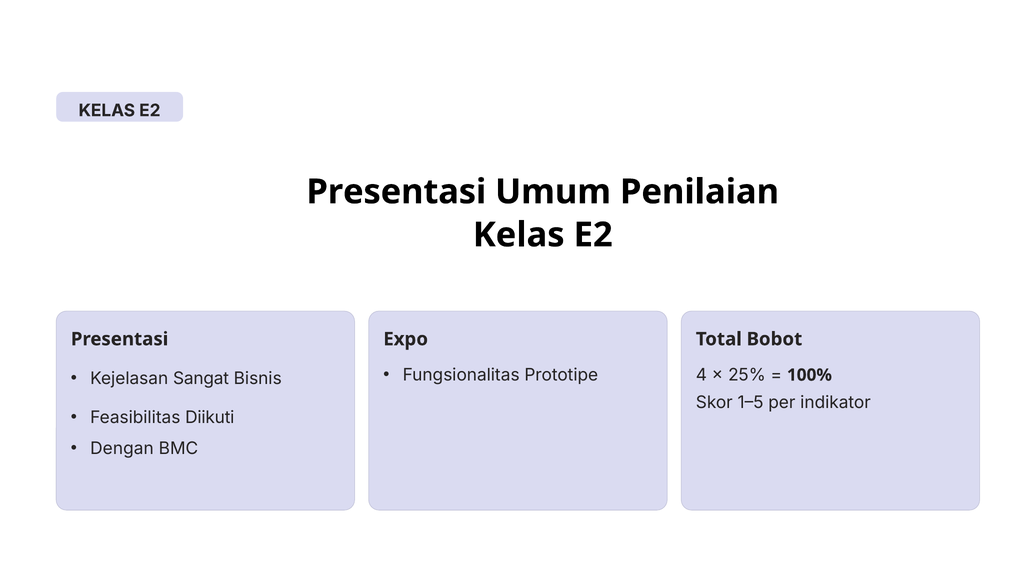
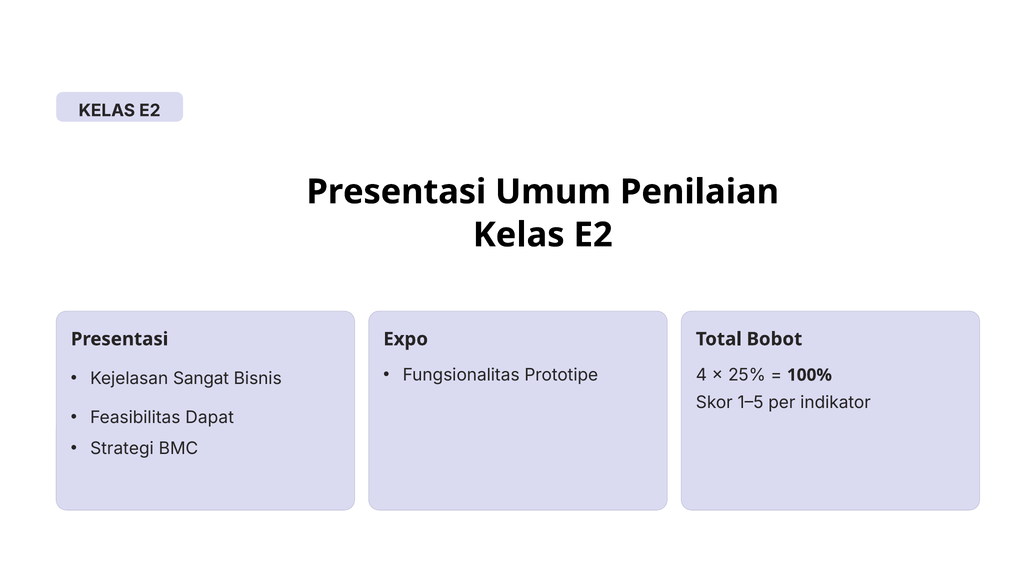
Diikuti: Diikuti -> Dapat (210, 417)
Dengan: Dengan -> Strategi (122, 448)
